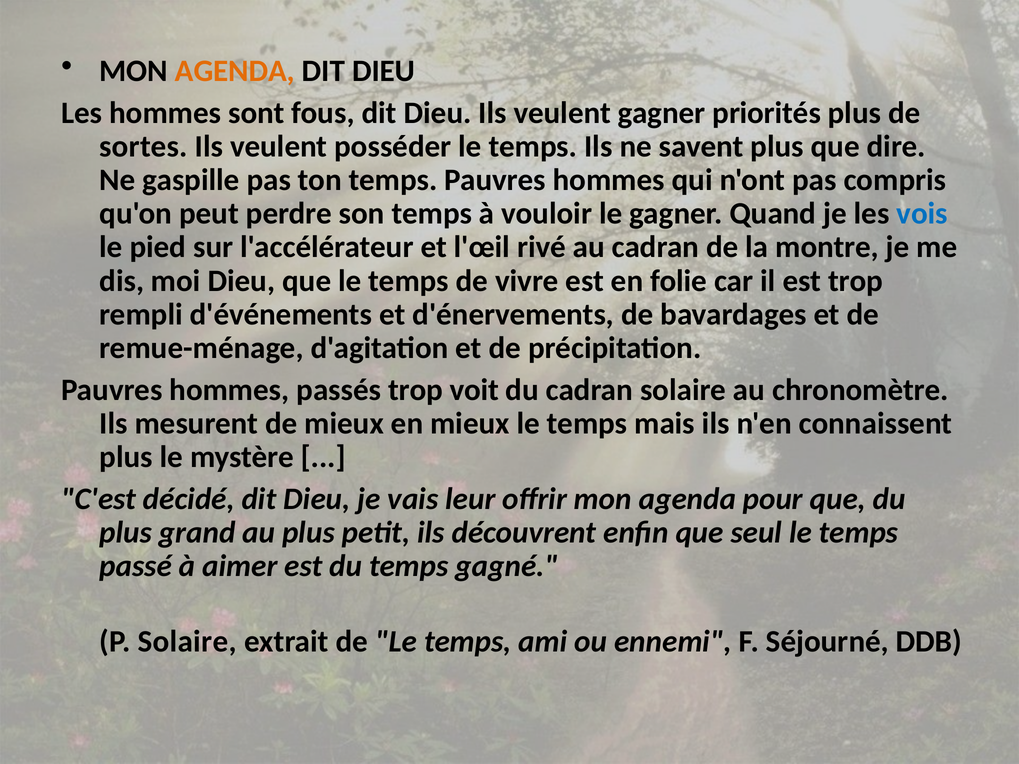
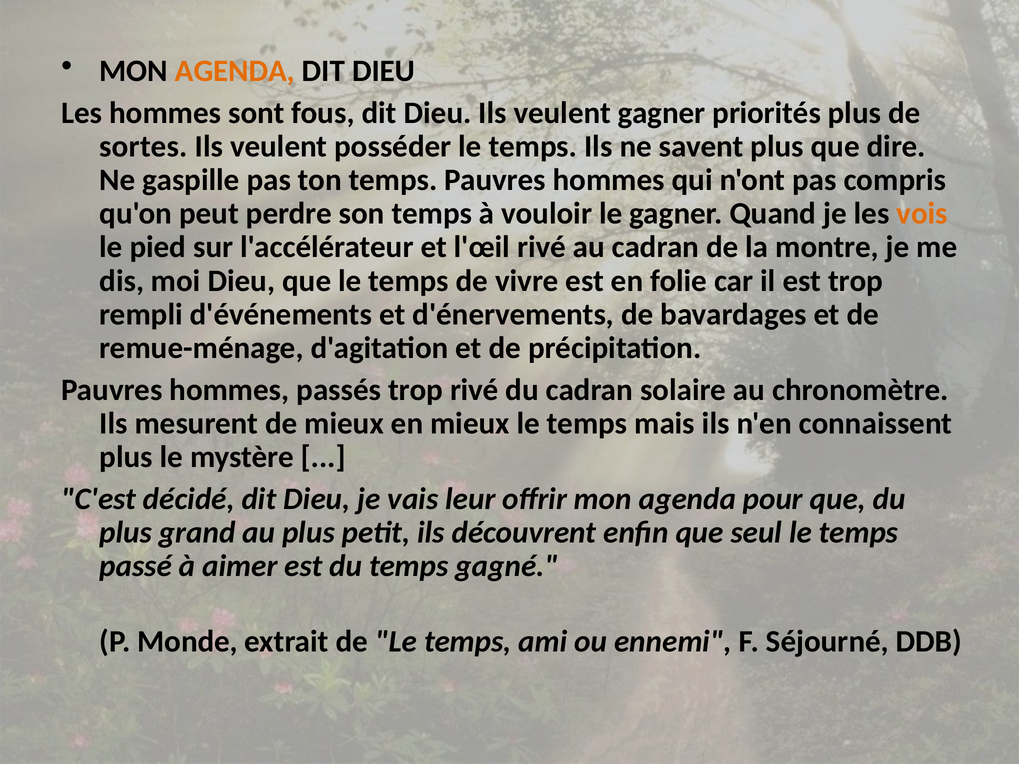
vois colour: blue -> orange (922, 214)
trop voit: voit -> rivé (474, 390)
P Solaire: Solaire -> Monde (187, 642)
